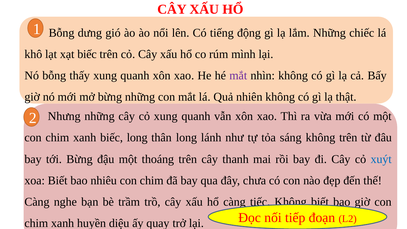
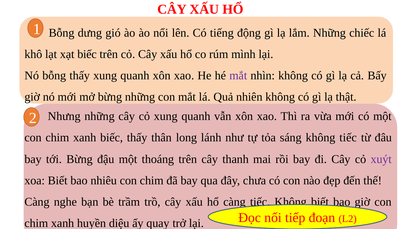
biếc long: long -> thấy (137, 138)
không trên: trên -> tiếc (348, 138)
xuýt colour: blue -> purple (381, 159)
